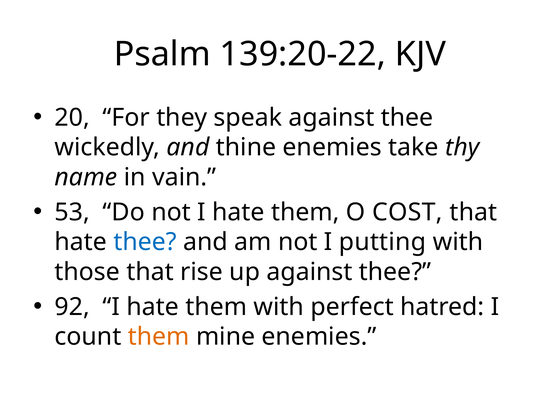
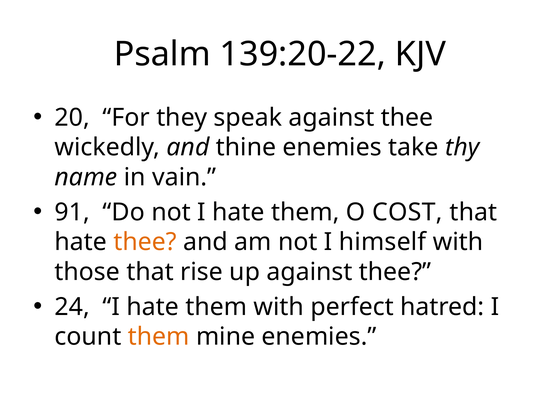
53: 53 -> 91 (72, 212)
thee colour: blue -> orange (145, 242)
putting: putting -> himself (382, 242)
92: 92 -> 24 (72, 307)
